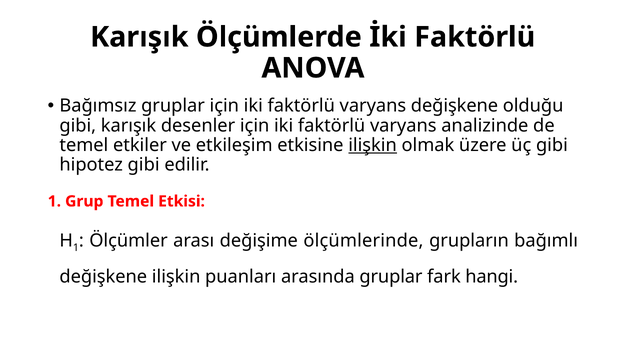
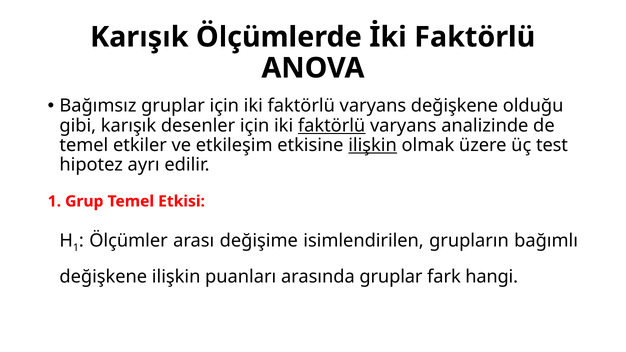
faktörlü underline: none -> present (332, 126)
üç gibi: gibi -> test (552, 145)
hipotez gibi: gibi -> ayrı (144, 165)
ölçümlerinde: ölçümlerinde -> isimlendirilen (364, 241)
